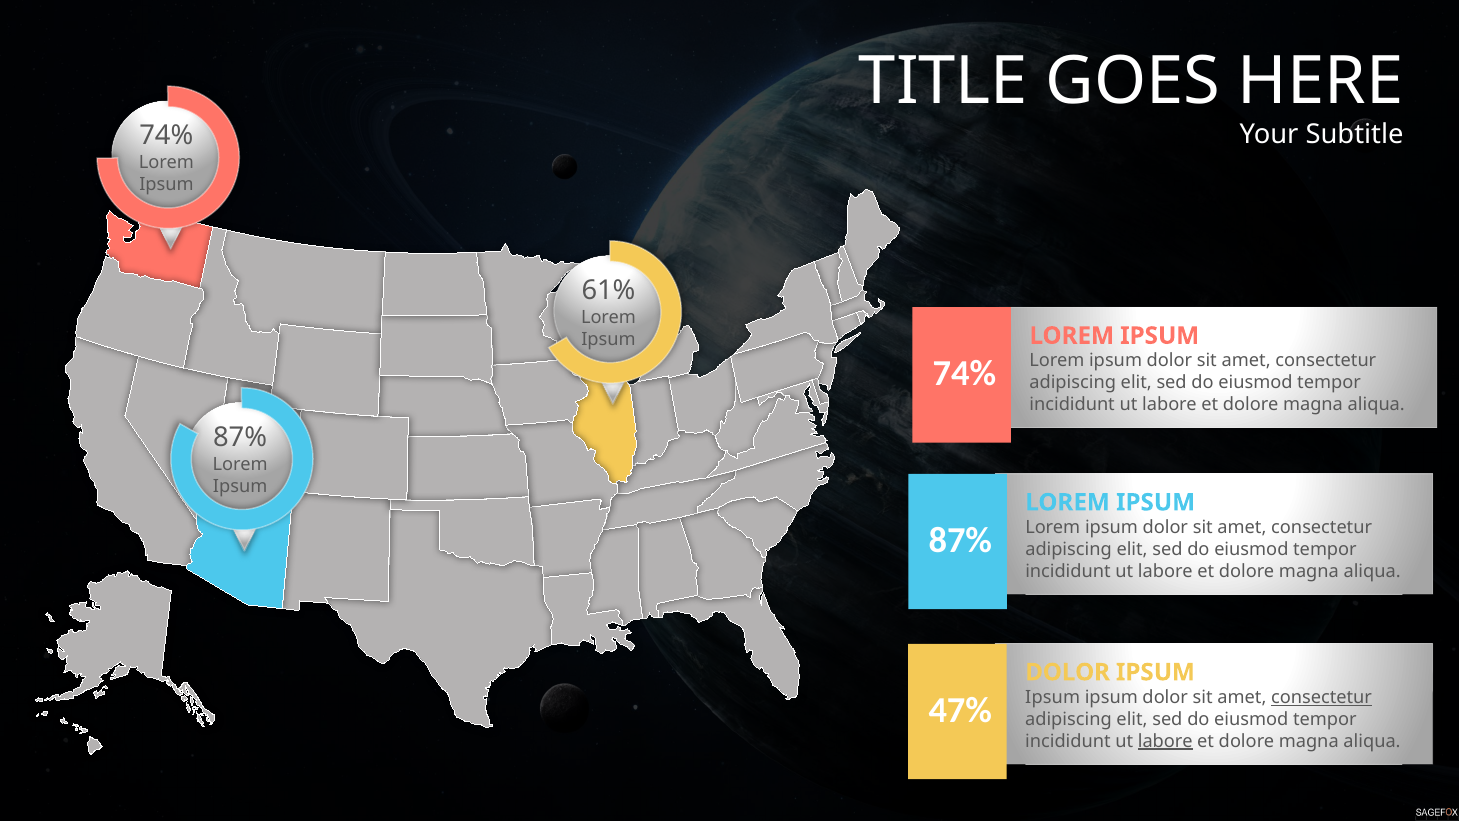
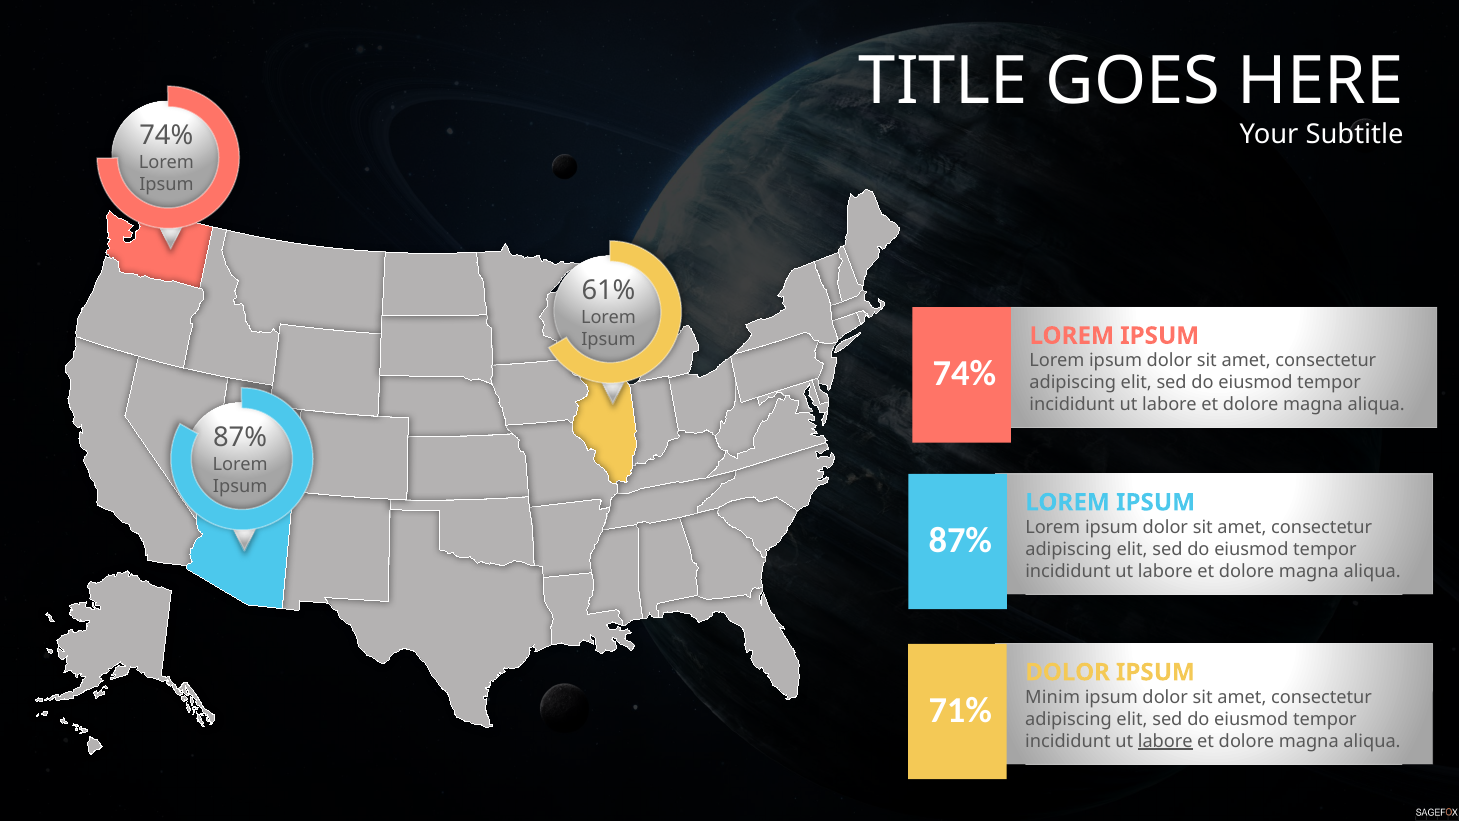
Ipsum: Ipsum -> Minim (1053, 697)
consectetur underline: present -> none (1322, 697)
47%: 47% -> 71% (960, 710)
